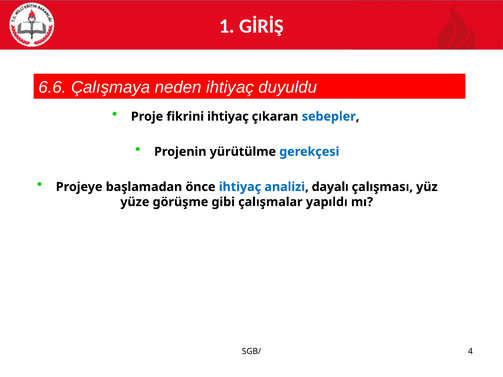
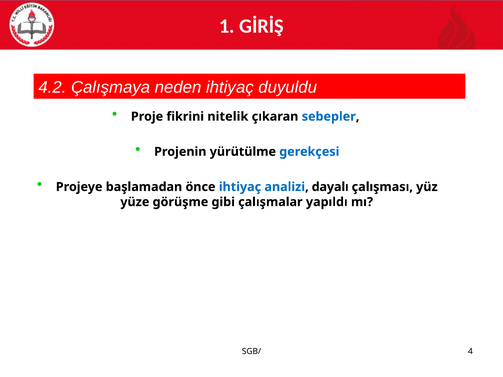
6.6: 6.6 -> 4.2 (53, 87)
fikrini ihtiyaç: ihtiyaç -> nitelik (228, 117)
